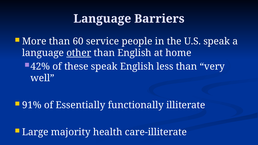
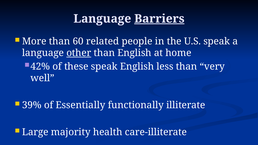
Barriers underline: none -> present (159, 19)
service: service -> related (103, 41)
91%: 91% -> 39% (32, 105)
